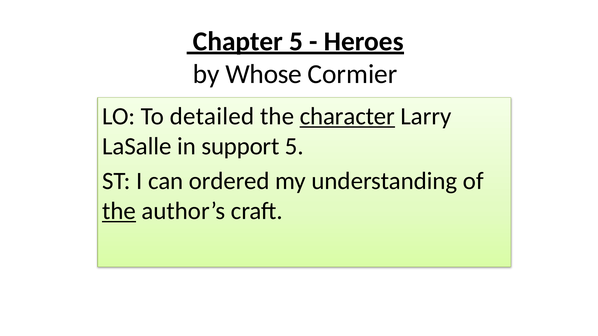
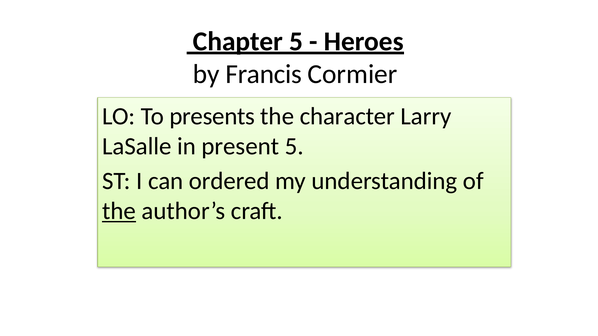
Whose: Whose -> Francis (264, 74)
detailed: detailed -> presents (212, 116)
character underline: present -> none (347, 116)
support: support -> present (240, 146)
